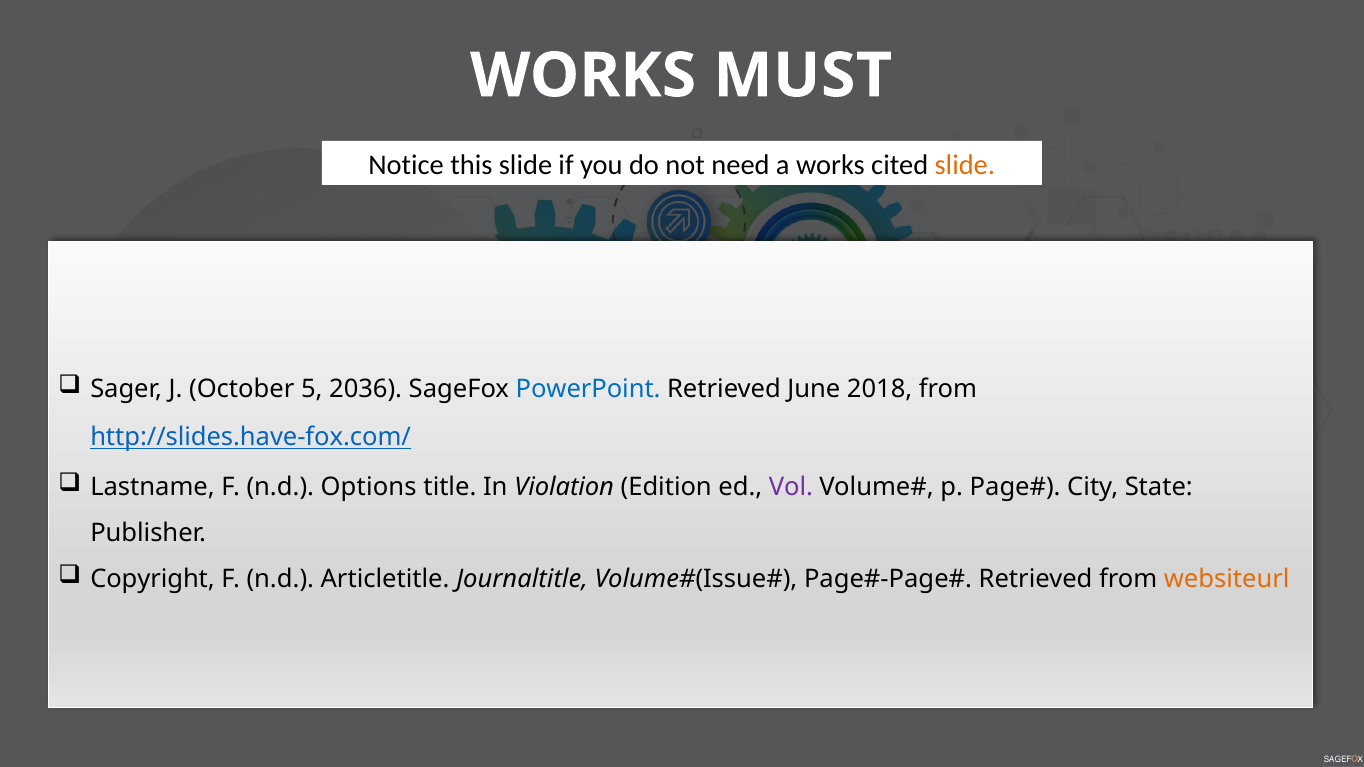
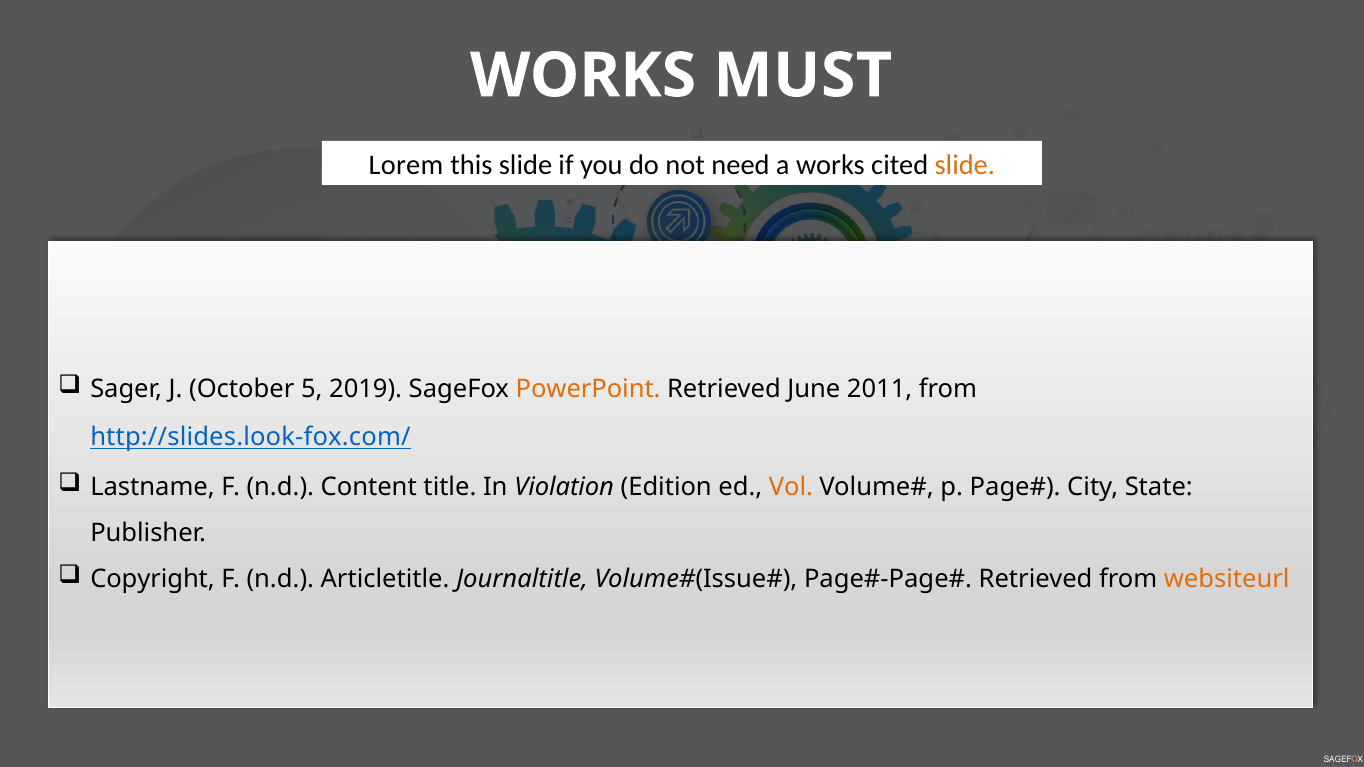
Notice: Notice -> Lorem (406, 165)
2036: 2036 -> 2019 (366, 389)
PowerPoint colour: blue -> orange (588, 389)
2018: 2018 -> 2011 (880, 389)
http://slides.have-fox.com/: http://slides.have-fox.com/ -> http://slides.look-fox.com/ (250, 437)
Options: Options -> Content (369, 488)
Vol colour: purple -> orange (791, 488)
